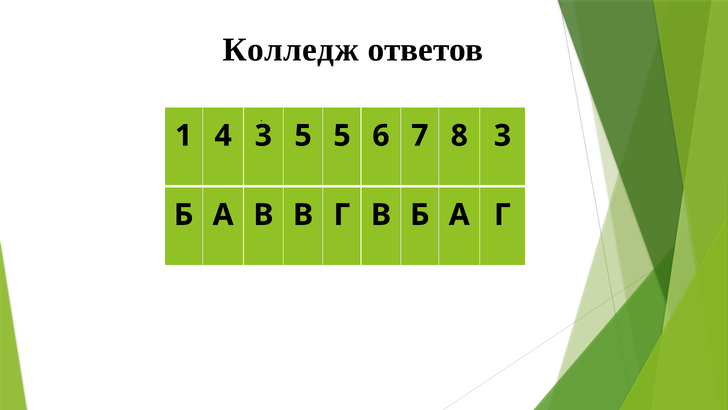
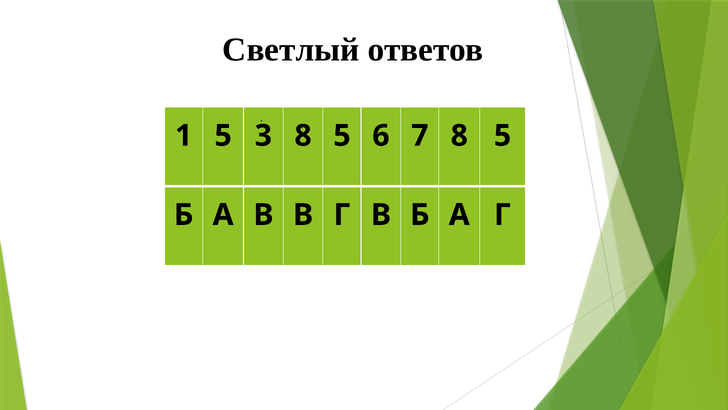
Колледж: Колледж -> Светлый (291, 50)
1 4: 4 -> 5 (223, 136)
3 5: 5 -> 8 (303, 136)
7 8 3: 3 -> 5 (502, 136)
